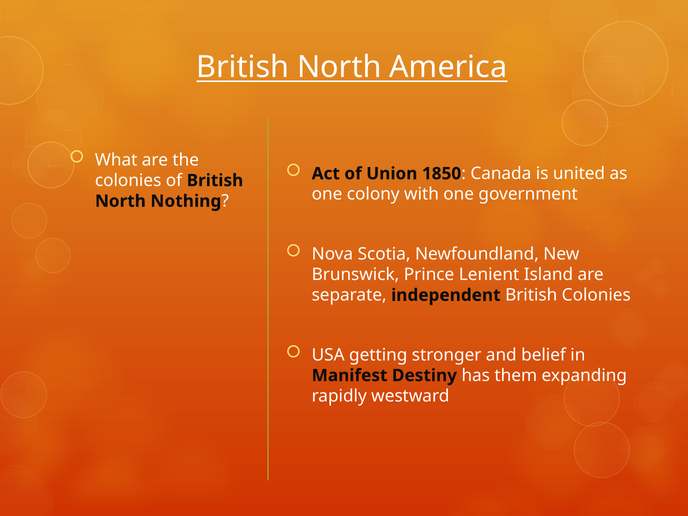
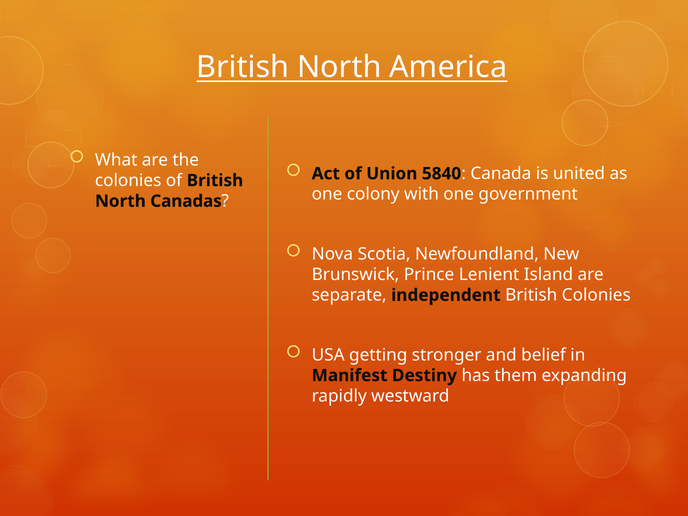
1850: 1850 -> 5840 (442, 174)
Nothing: Nothing -> Canadas (186, 201)
